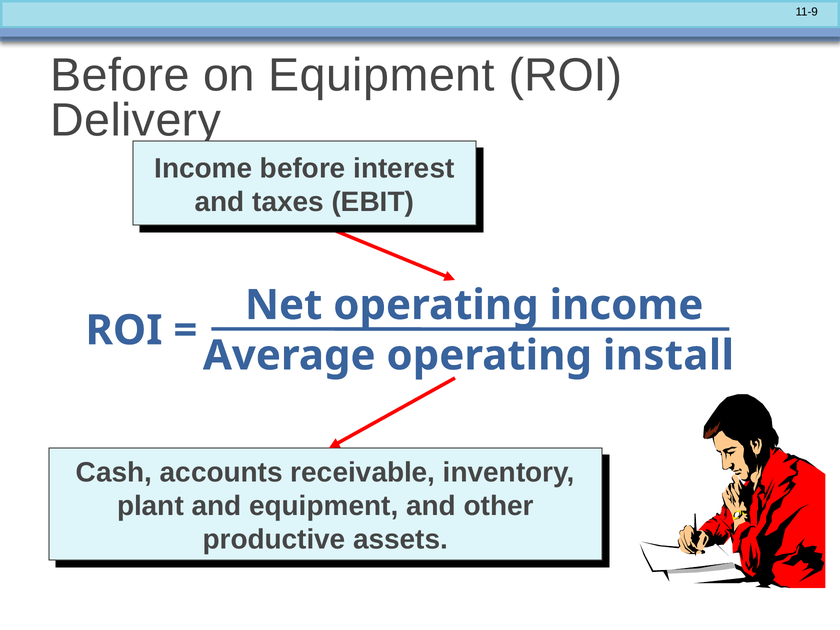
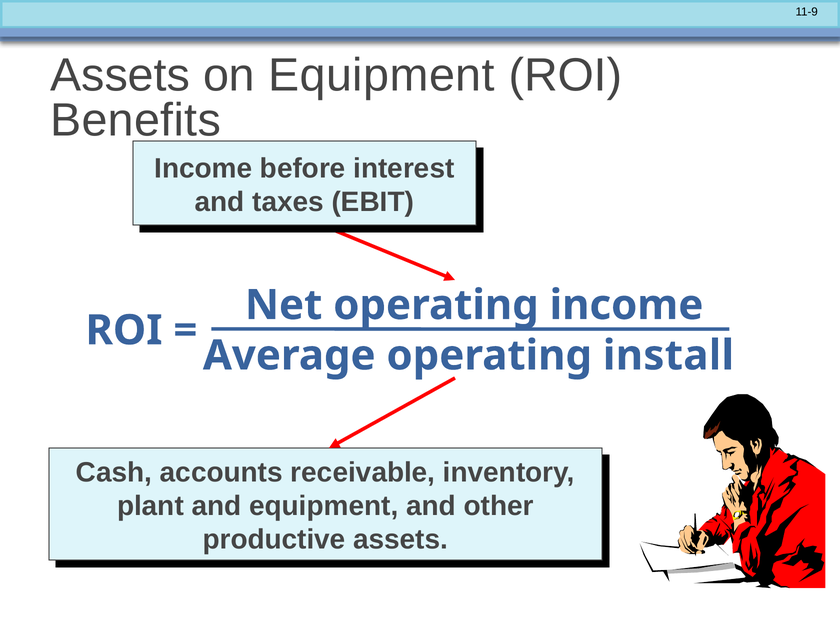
Before: Before -> Assets (120, 76)
Delivery: Delivery -> Benefits (136, 120)
